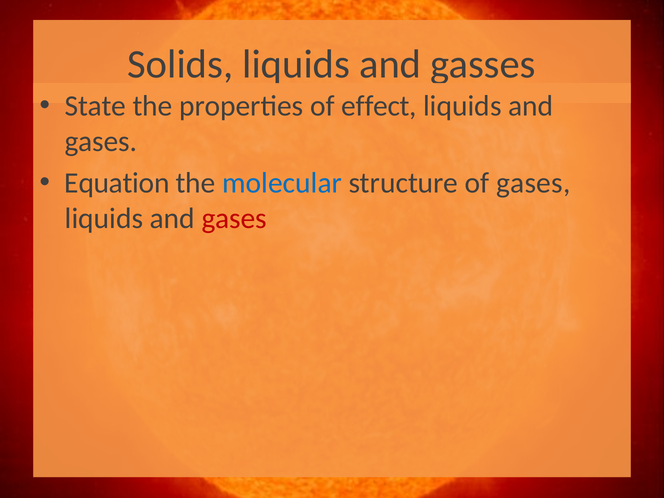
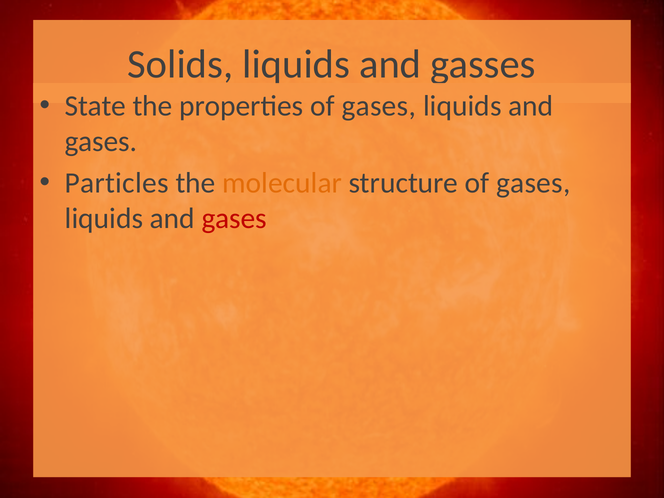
properties of effect: effect -> gases (379, 106)
Equation: Equation -> Particles (117, 183)
molecular colour: blue -> orange (282, 183)
